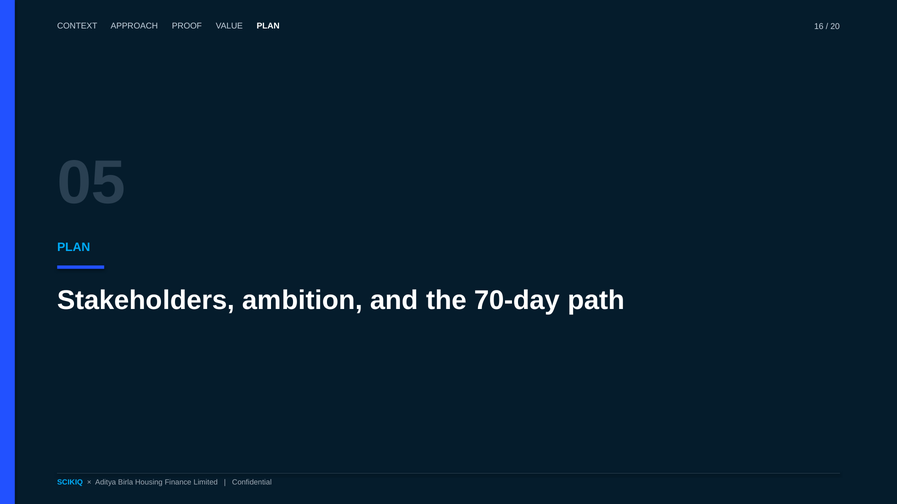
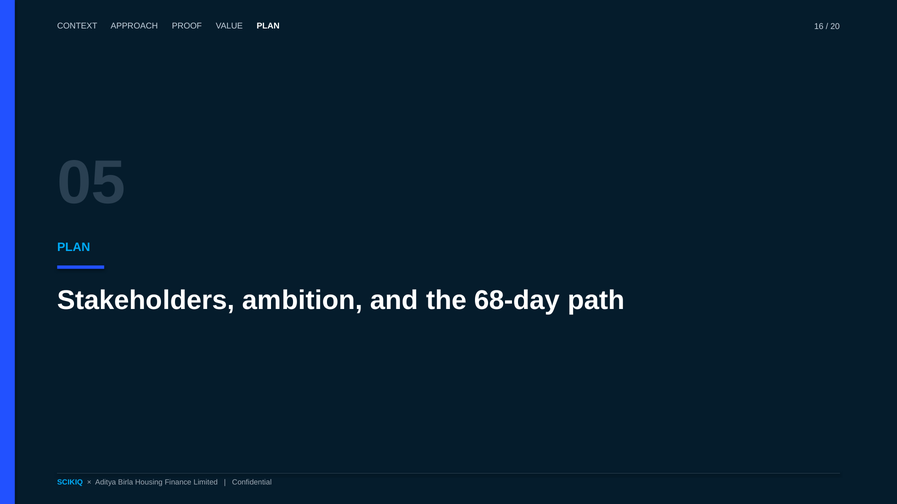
70-day: 70-day -> 68-day (517, 301)
